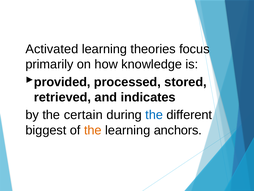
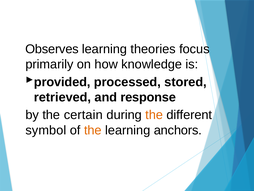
Activated: Activated -> Observes (52, 49)
indicates: indicates -> response (148, 97)
the colour: blue -> orange (154, 115)
biggest: biggest -> symbol (46, 130)
